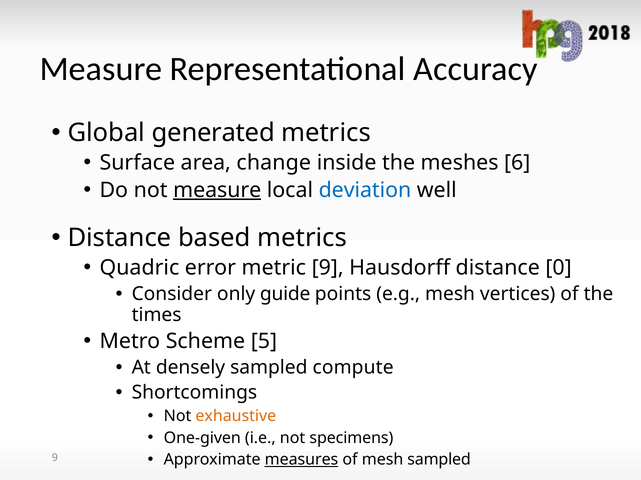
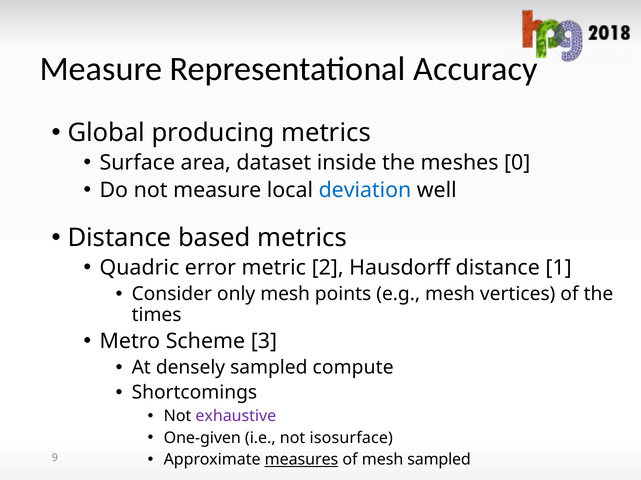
generated: generated -> producing (213, 133)
change: change -> dataset (274, 163)
6: 6 -> 0 (517, 163)
measure underline: present -> none (217, 190)
metric 9: 9 -> 2 (328, 268)
0: 0 -> 1 (559, 268)
only guide: guide -> mesh (285, 294)
5: 5 -> 3 (264, 342)
exhaustive colour: orange -> purple (236, 417)
specimens: specimens -> isosurface (351, 438)
